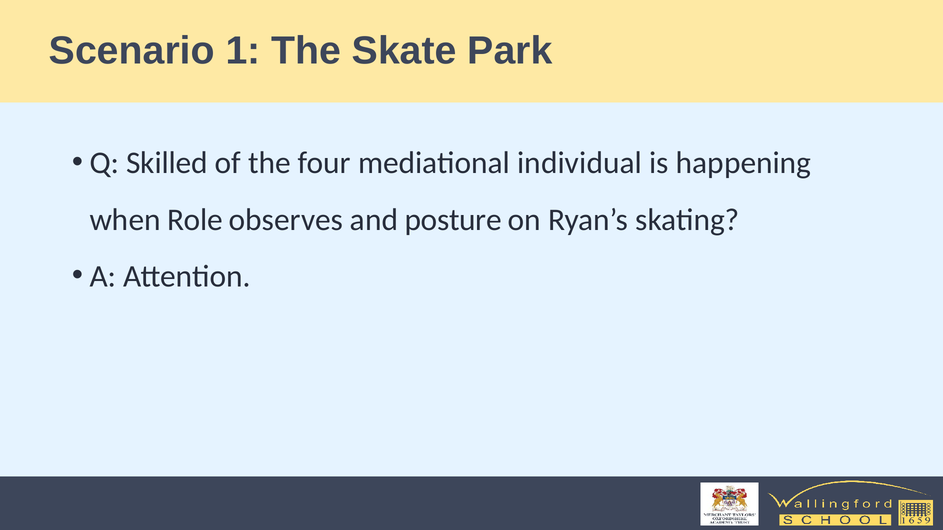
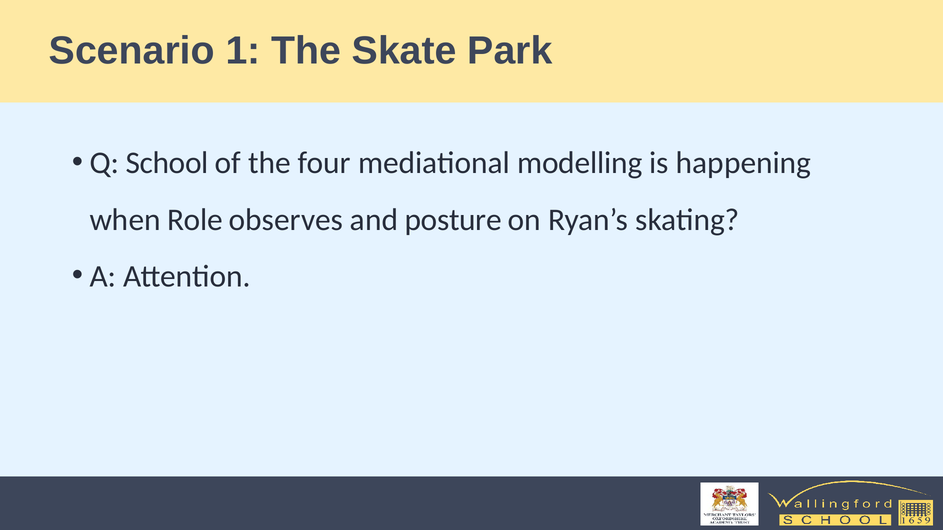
Skilled: Skilled -> School (167, 163)
individual: individual -> modelling (580, 163)
